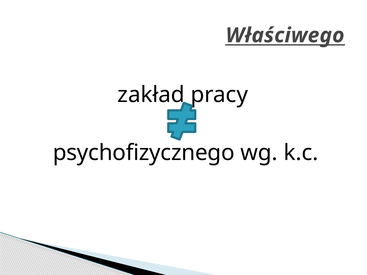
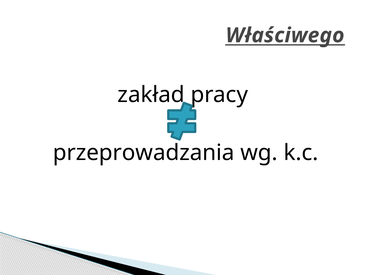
psychofizycznego: psychofizycznego -> przeprowadzania (144, 153)
